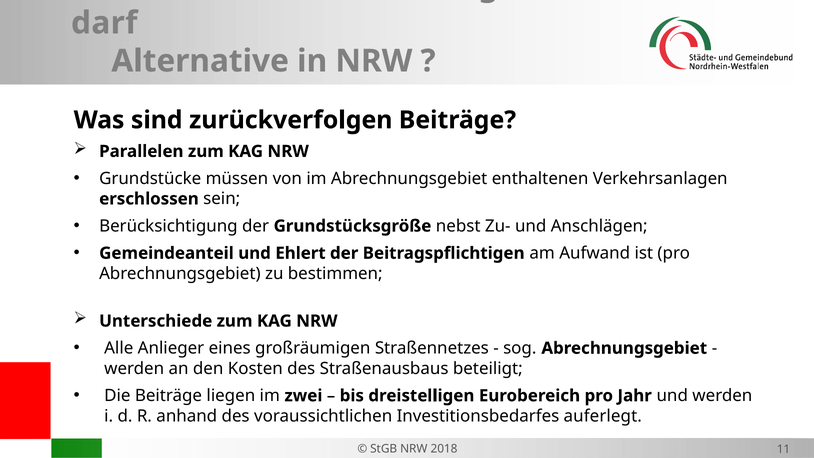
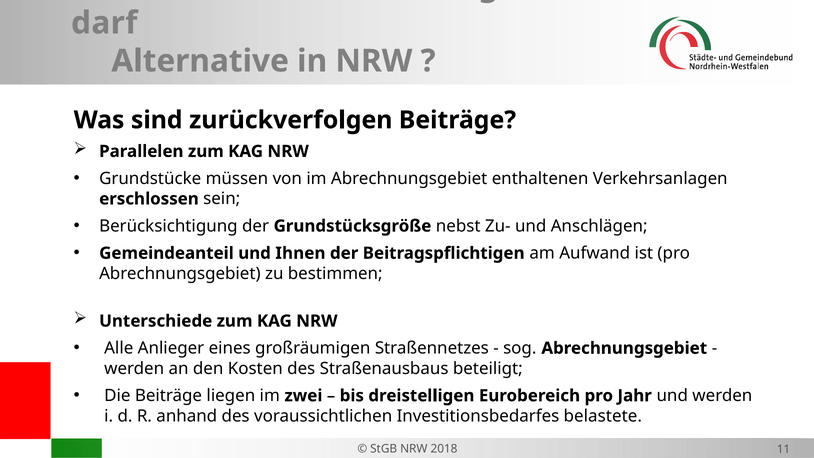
Ehlert: Ehlert -> Ihnen (300, 253)
auferlegt: auferlegt -> belastete (603, 416)
